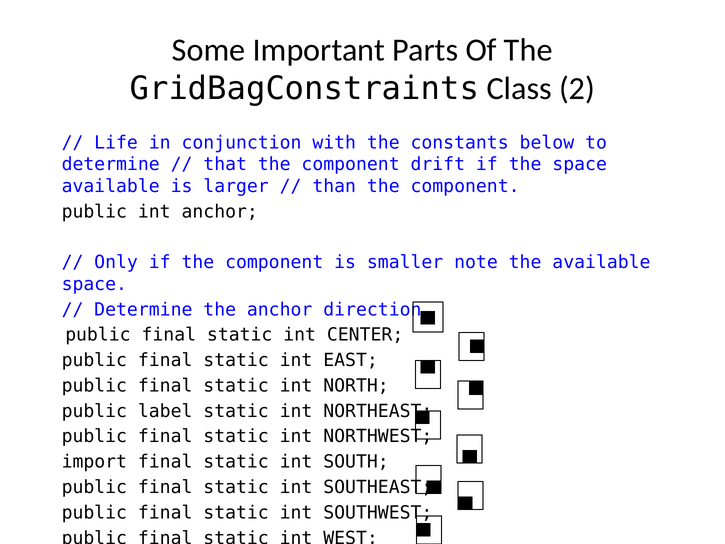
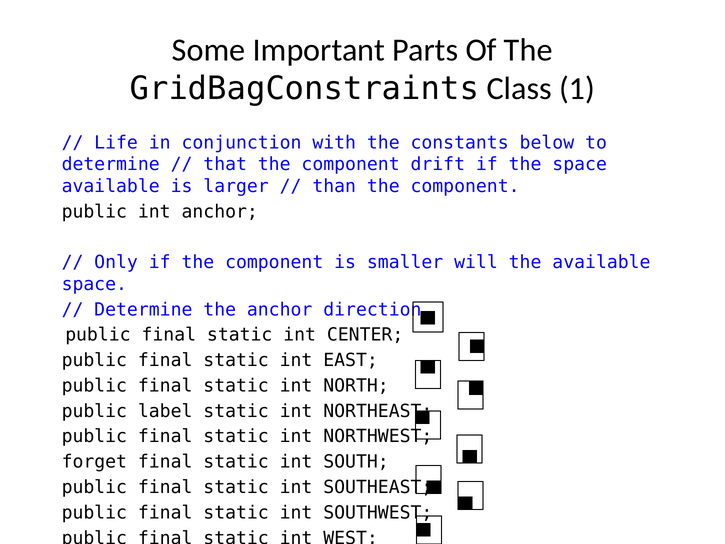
2: 2 -> 1 (577, 89)
note: note -> will (476, 262)
import: import -> forget (94, 462)
